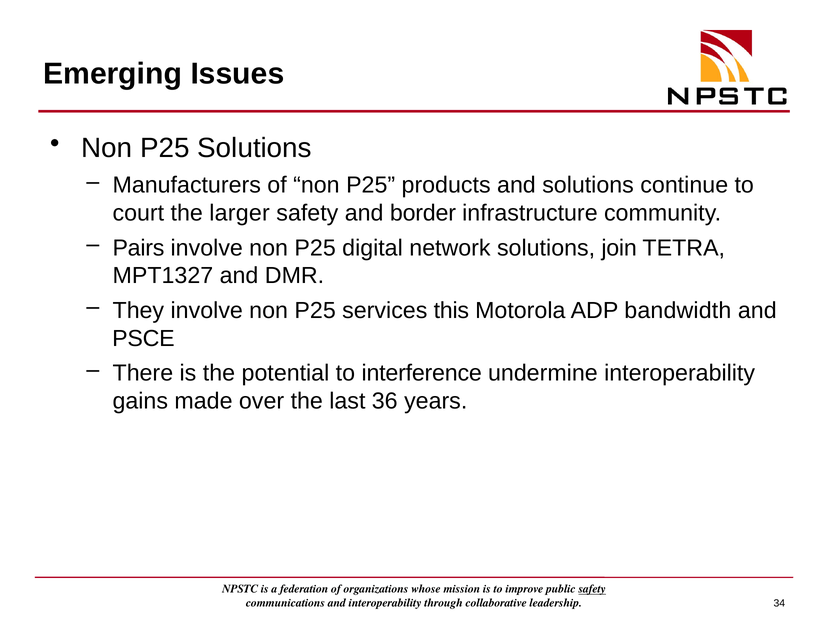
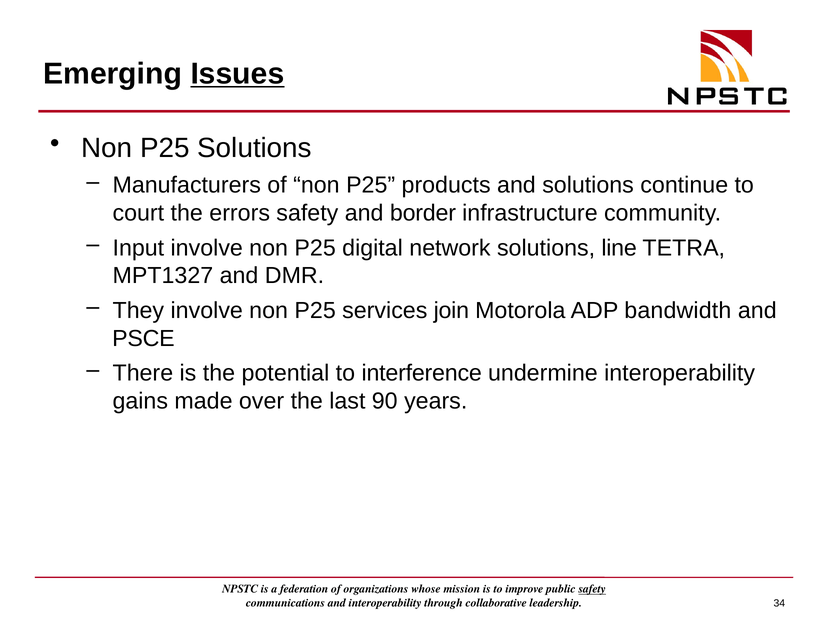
Issues underline: none -> present (237, 74)
larger: larger -> errors (240, 213)
Pairs: Pairs -> Input (138, 248)
join: join -> line (619, 248)
this: this -> join (451, 311)
36: 36 -> 90 (385, 401)
